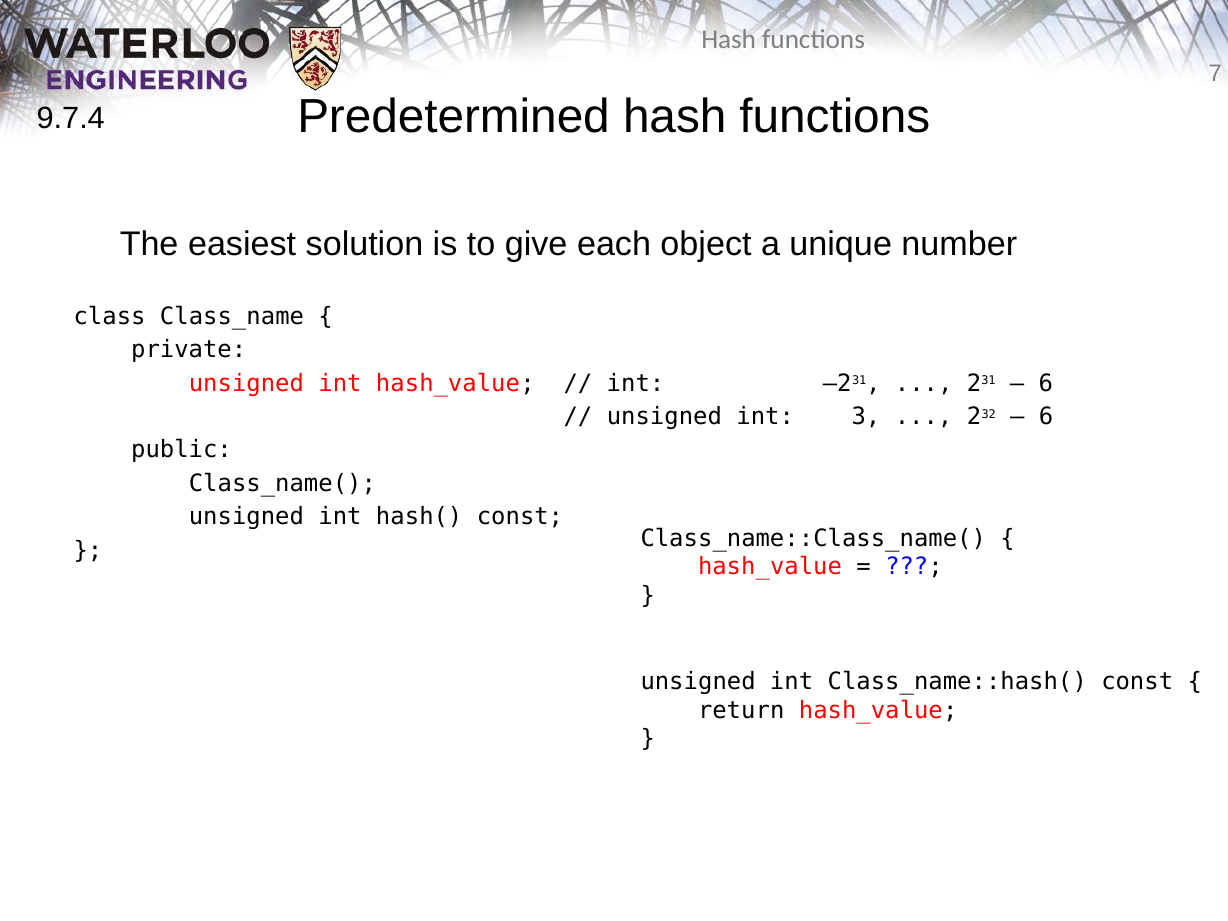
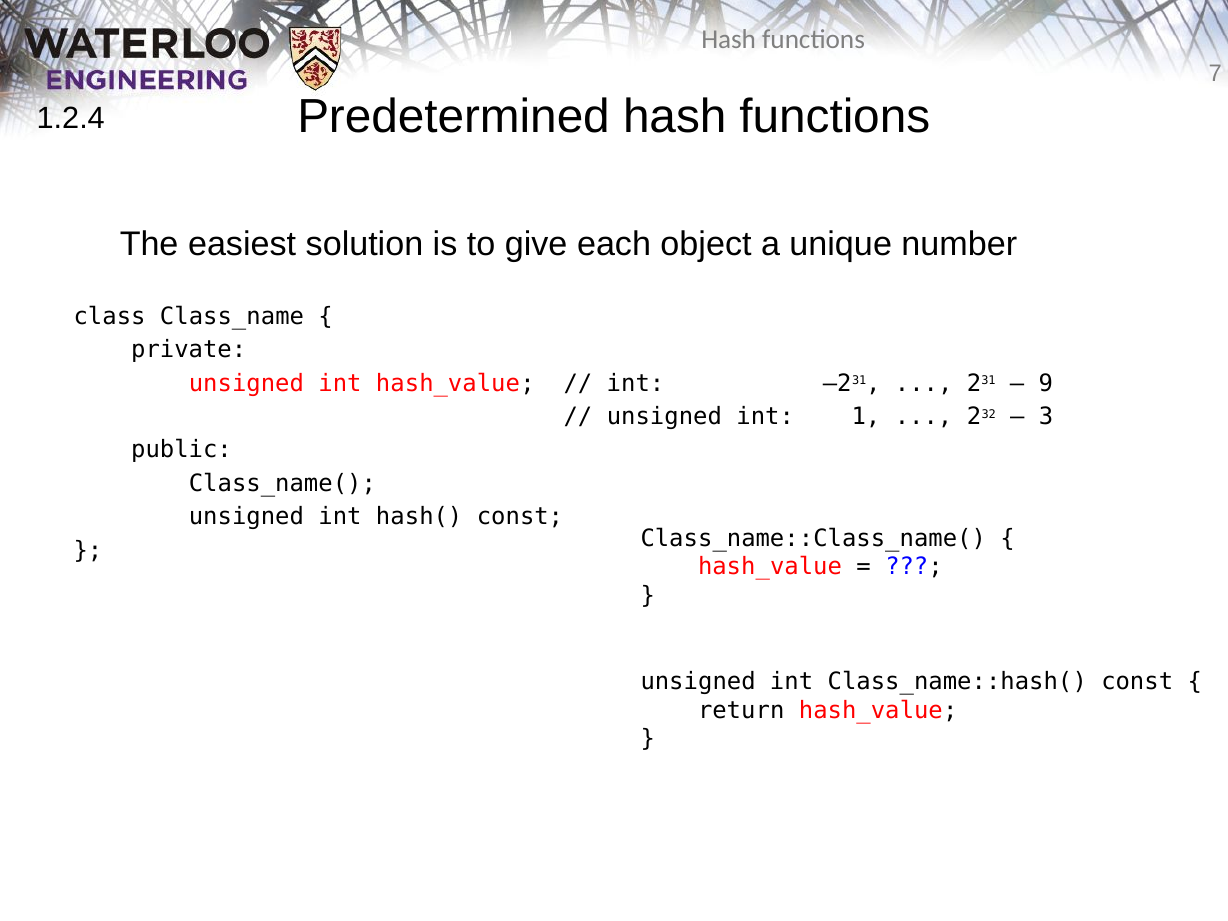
9.7.4: 9.7.4 -> 1.2.4 (71, 118)
6: 6 -> 9 (1046, 383)
3: 3 -> 1 (866, 417)
6: 6 -> 3 (1046, 417)
